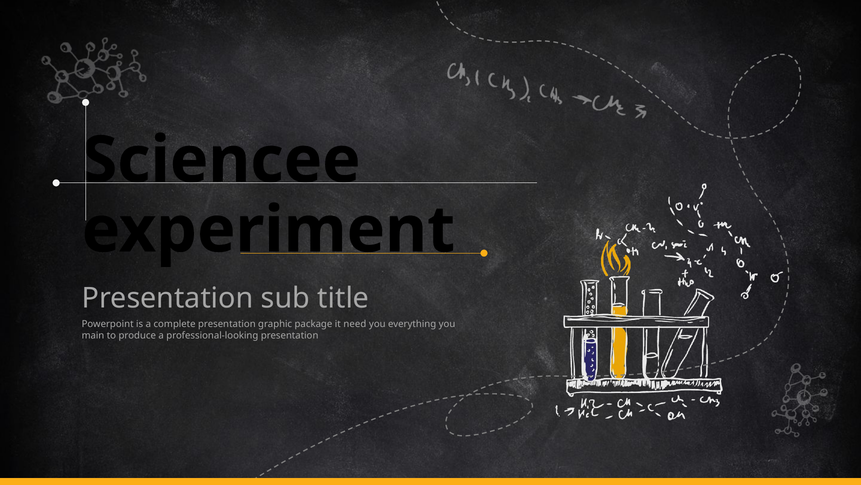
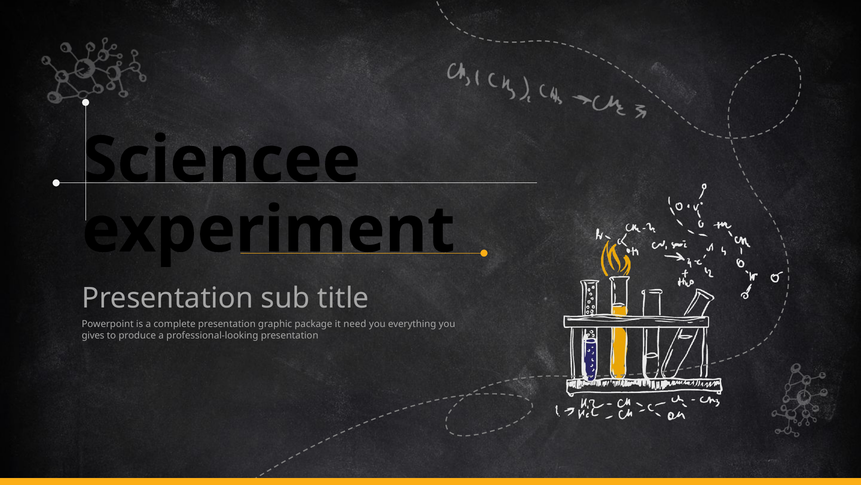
main: main -> gives (93, 335)
